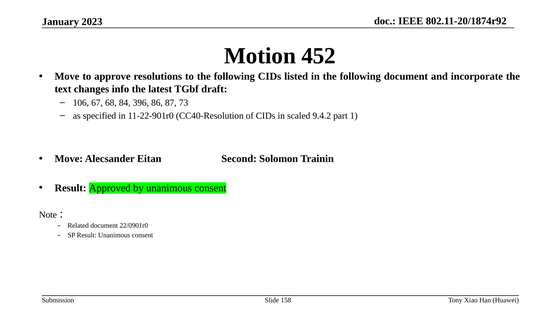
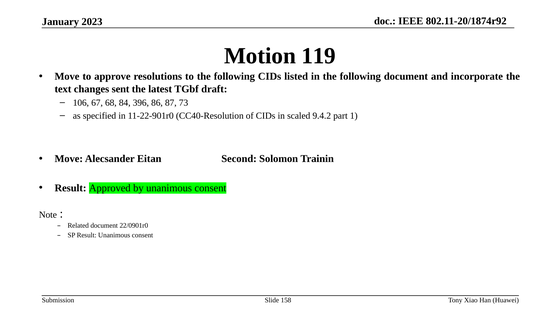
452: 452 -> 119 (319, 56)
info: info -> sent (121, 89)
